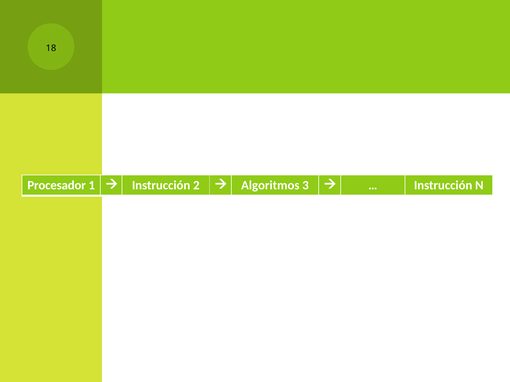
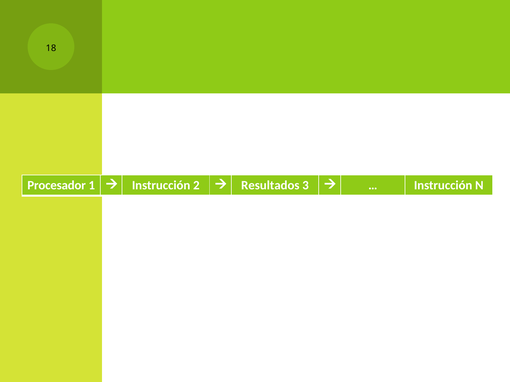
Algoritmos: Algoritmos -> Resultados (270, 186)
